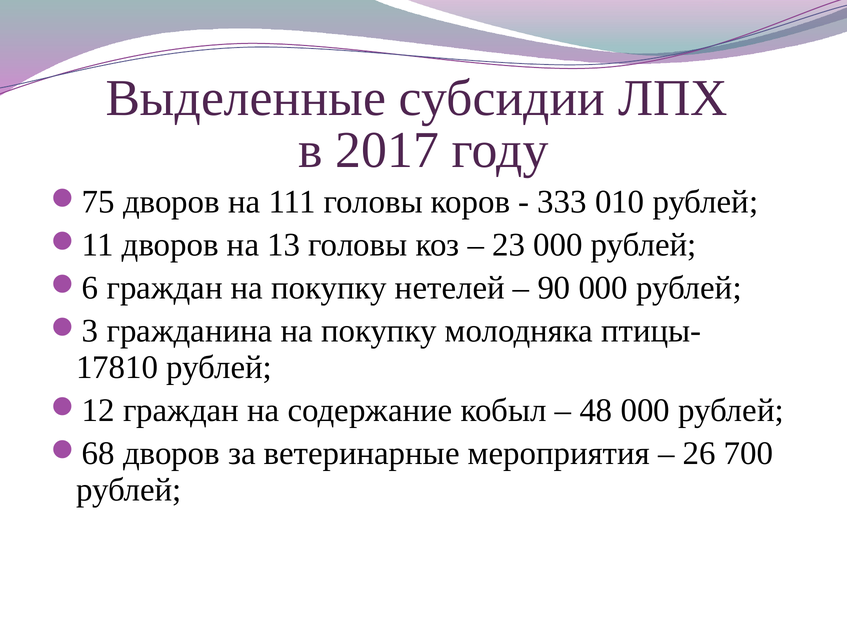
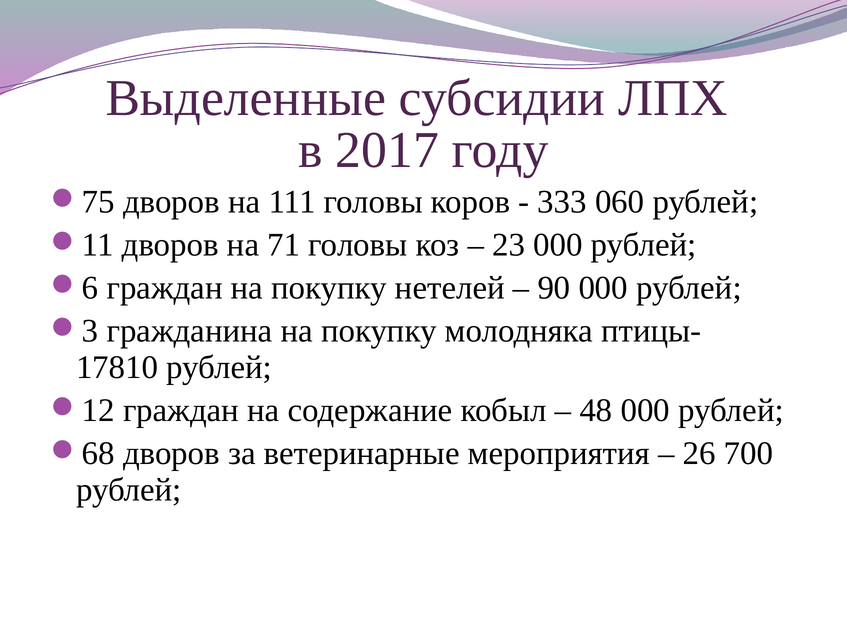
010: 010 -> 060 (620, 202)
13: 13 -> 71 (284, 245)
